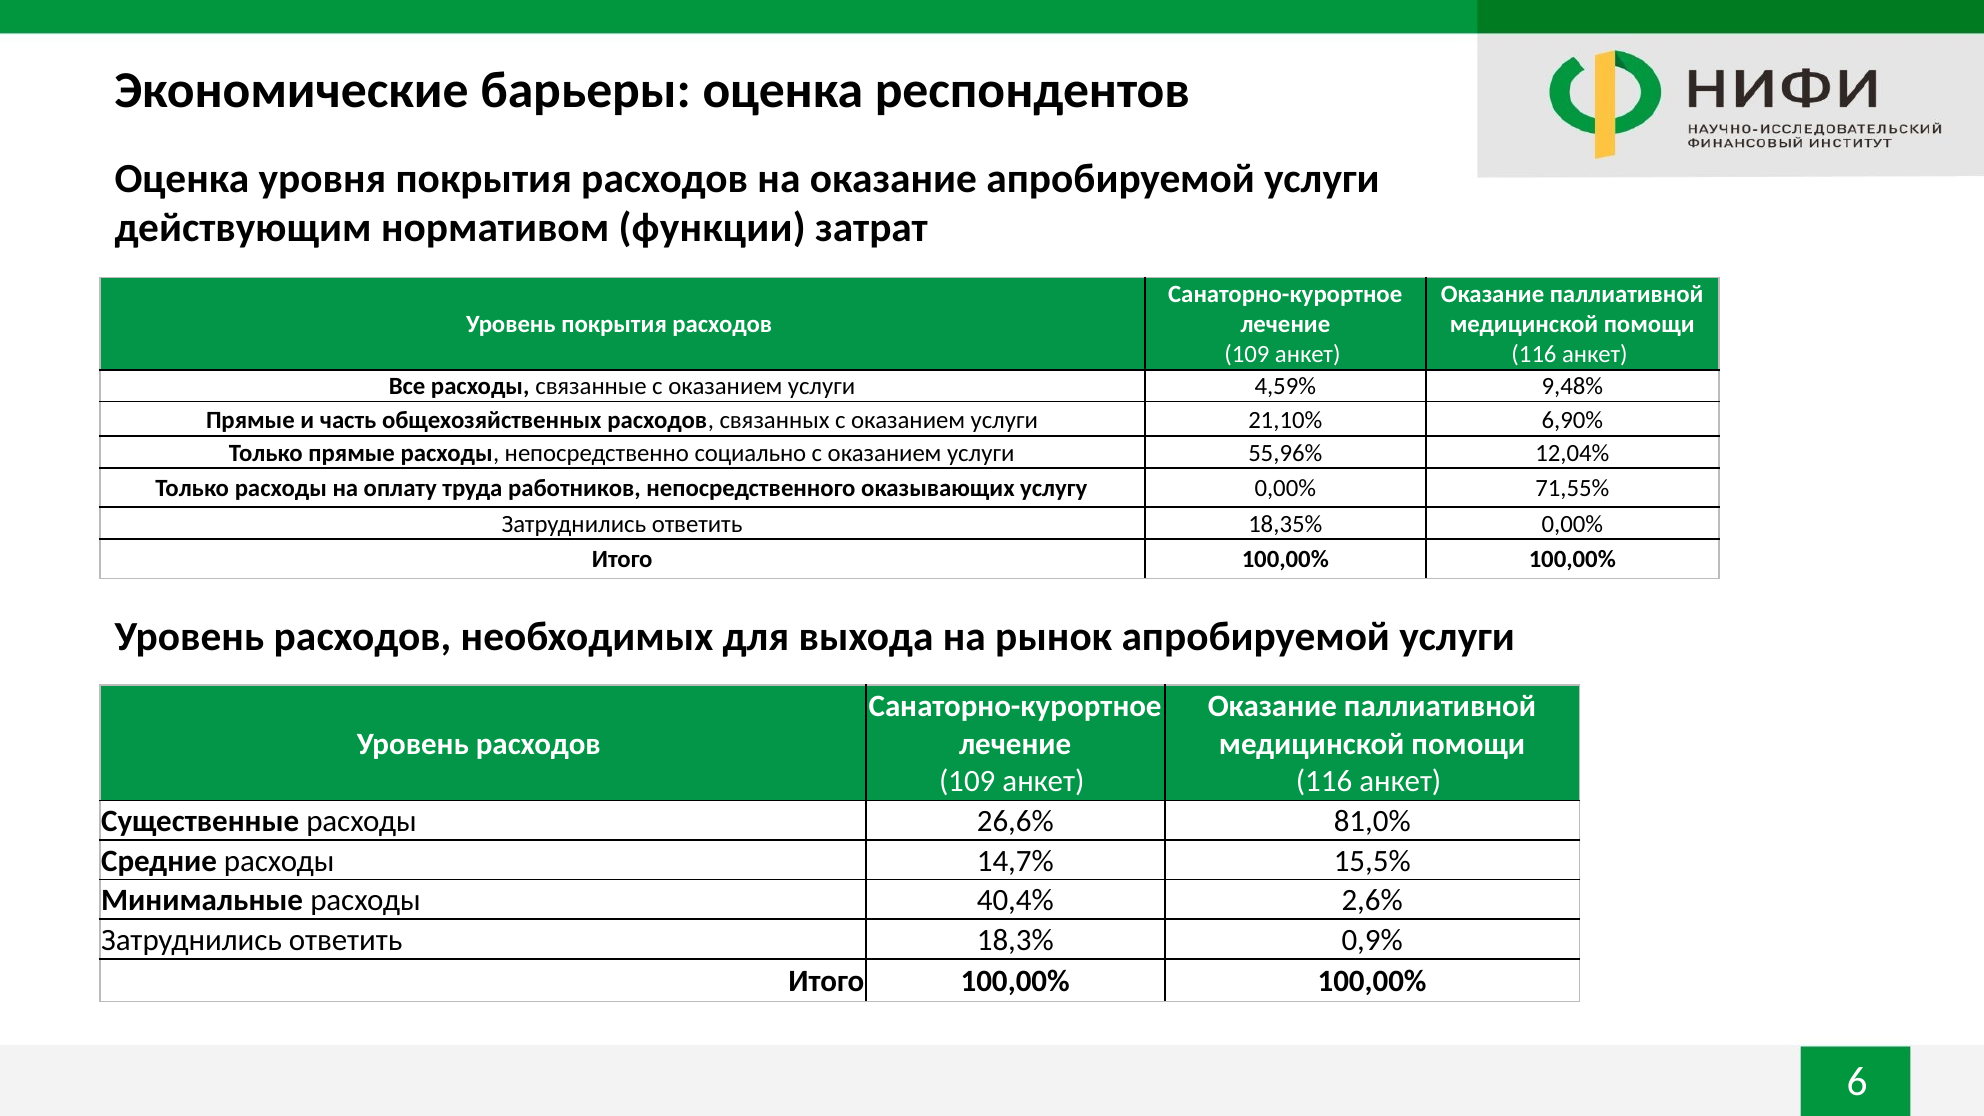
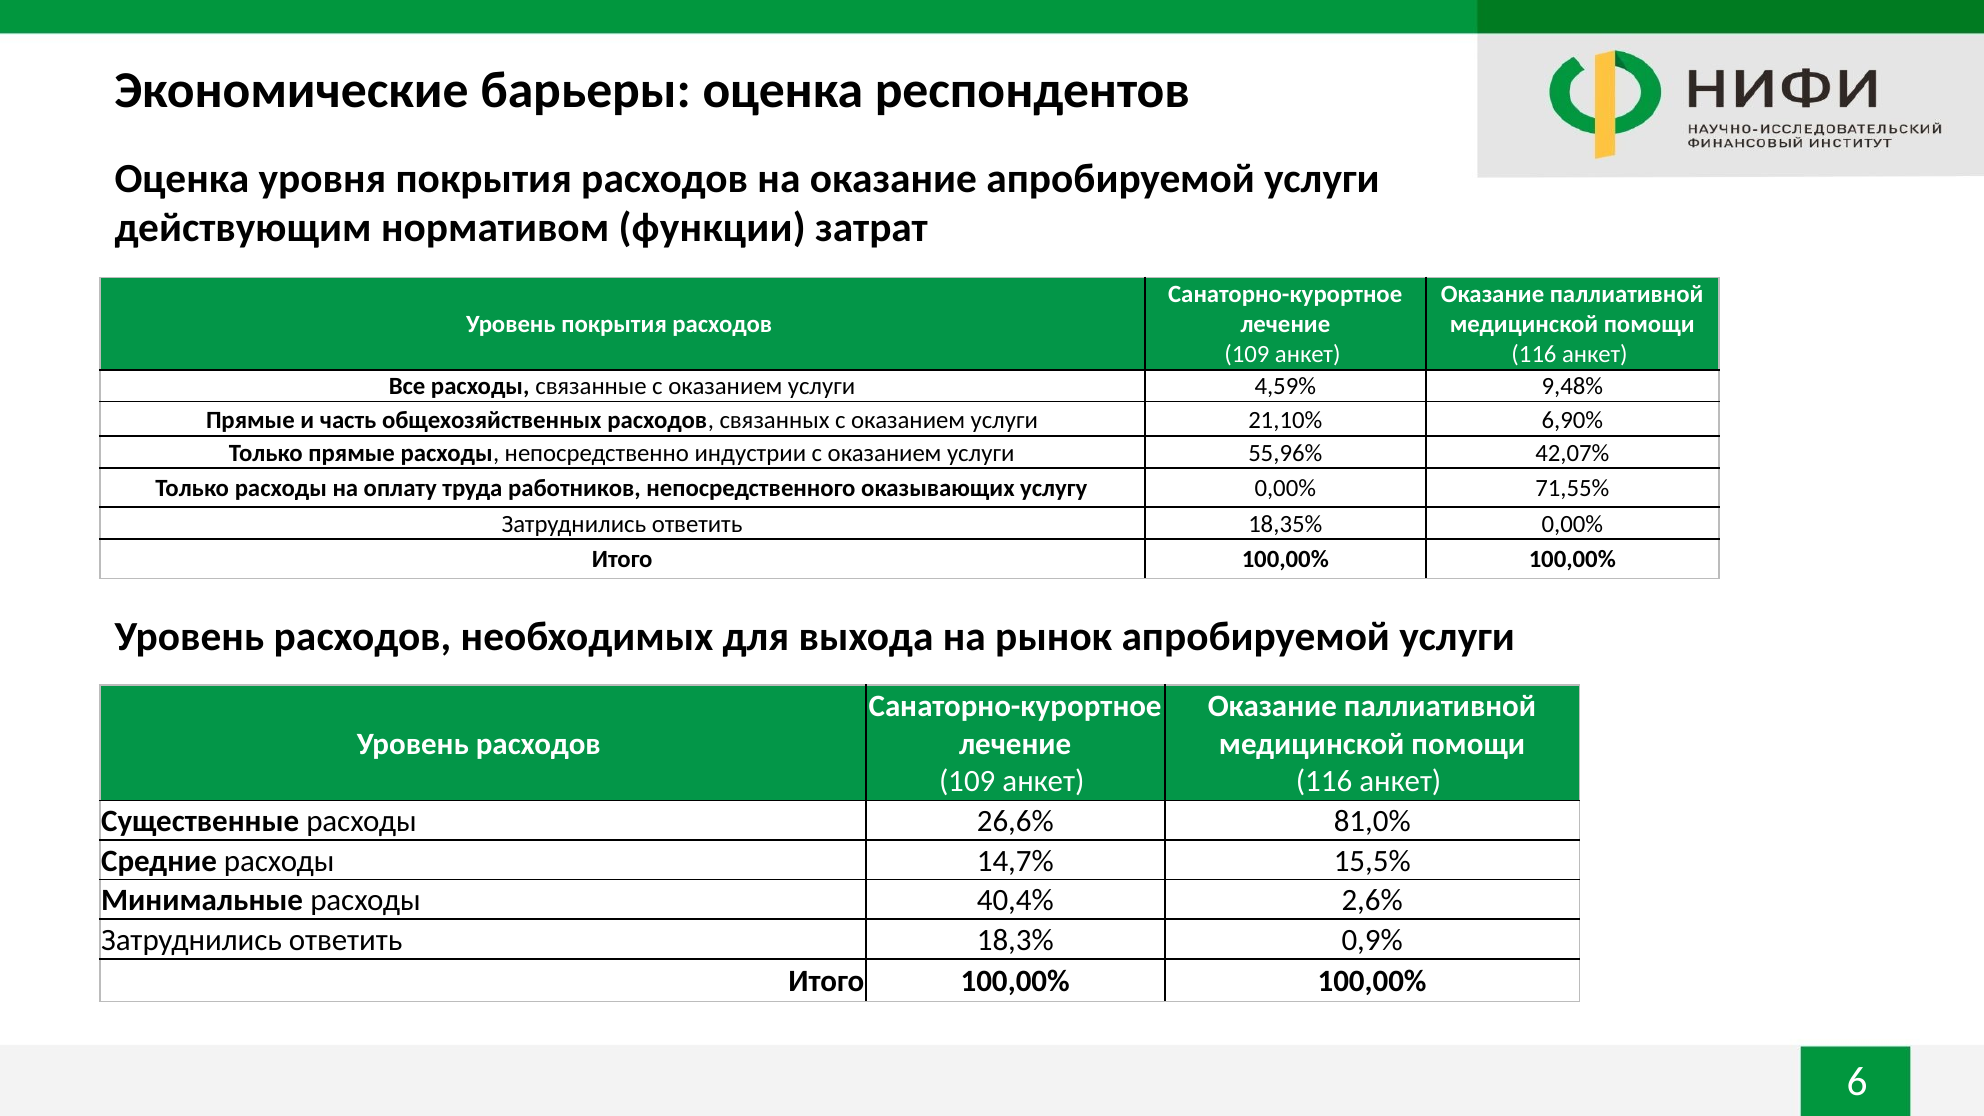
социально: социально -> индустрии (750, 453)
12,04%: 12,04% -> 42,07% (1572, 453)
